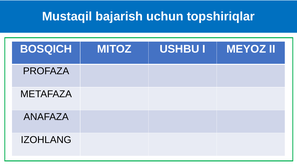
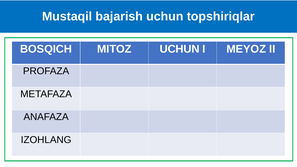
MITOZ USHBU: USHBU -> UCHUN (180, 49)
